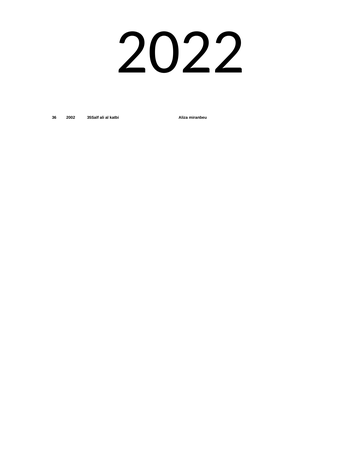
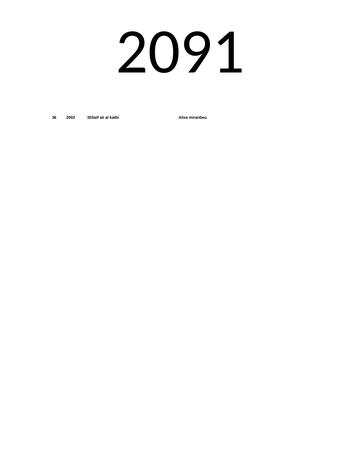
2022: 2022 -> 2091 (180, 52)
